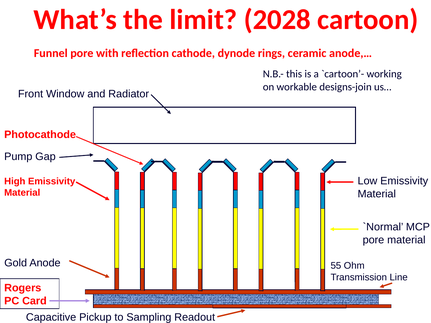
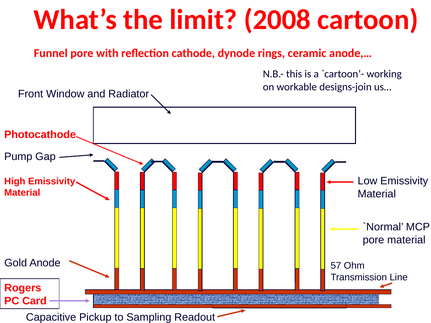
2028: 2028 -> 2008 (277, 20)
55: 55 -> 57 (336, 266)
